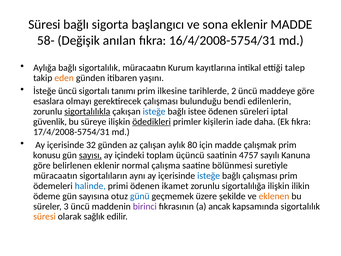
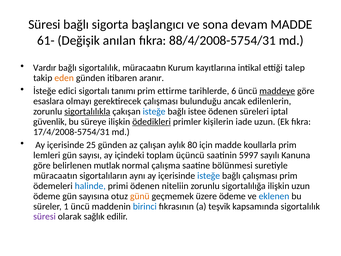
sona eklenir: eklenir -> devam (249, 25)
58-: 58- -> 61- (46, 40)
16/4/2008-5754/31: 16/4/2008-5754/31 -> 88/4/2008-5754/31 (223, 40)
Aylığa: Aylığa -> Vardır (45, 68)
yaşını: yaşını -> aranır (152, 78)
İsteğe üncü: üncü -> edici (67, 91)
ilkesine: ilkesine -> ettirme (172, 91)
2: 2 -> 6 (234, 91)
maddeye underline: none -> present (277, 91)
bendi: bendi -> ancak (235, 101)
iade daha: daha -> uzun (265, 122)
32: 32 -> 25 (91, 145)
çalışmak: çalışmak -> koullarla (260, 145)
konusu: konusu -> lemleri (47, 155)
sayısı underline: present -> none (90, 155)
4757: 4757 -> 5997 (249, 155)
belirlenen eklenir: eklenir -> mutlak (107, 165)
ikamet: ikamet -> niteliin (175, 186)
ilişkin ilikin: ilikin -> uzun (301, 186)
günü colour: blue -> orange (140, 196)
üzere şekilde: şekilde -> ödeme (232, 196)
eklenen colour: orange -> blue (274, 196)
3: 3 -> 1 (66, 206)
birinci colour: purple -> blue (145, 206)
ancak: ancak -> teşvik (219, 206)
süresi colour: orange -> purple (44, 216)
